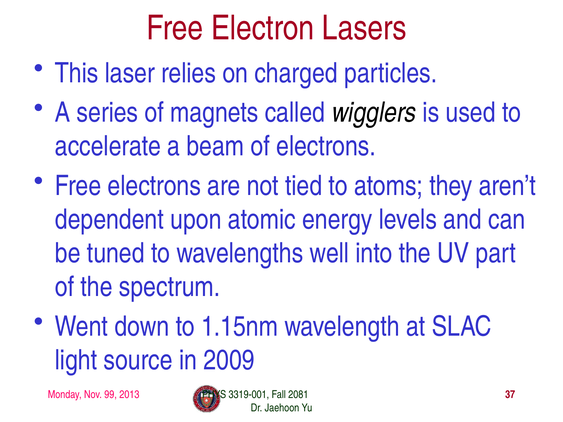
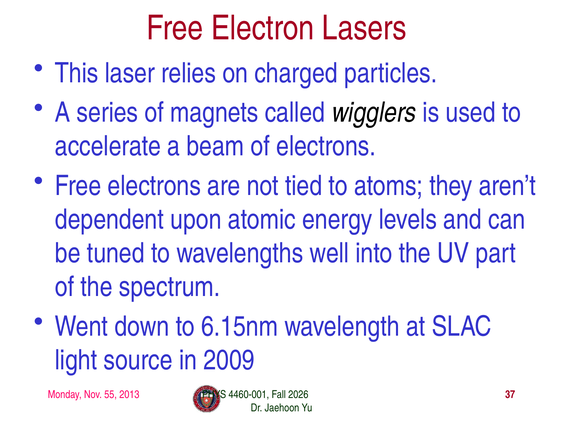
1.15nm: 1.15nm -> 6.15nm (240, 327)
99: 99 -> 55 (111, 395)
3319-001: 3319-001 -> 4460-001 (249, 395)
2081: 2081 -> 2026 (298, 395)
